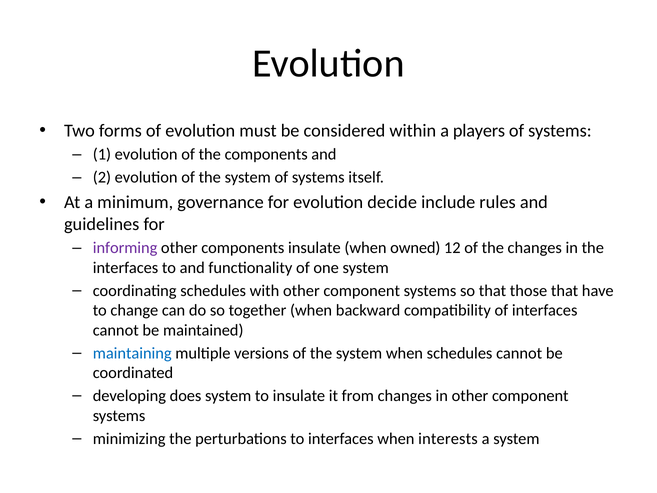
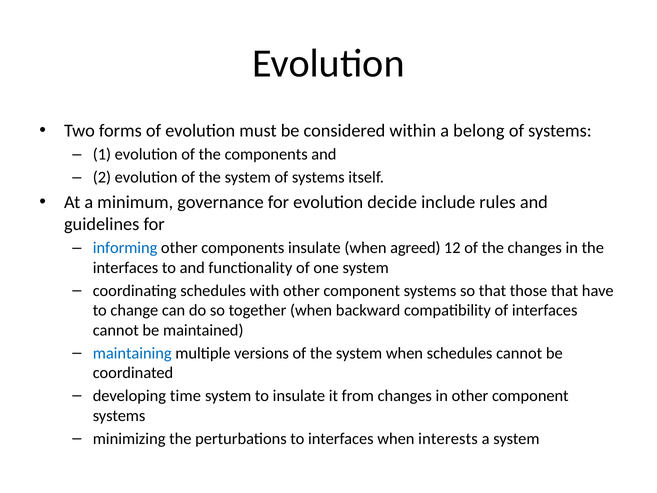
players: players -> belong (479, 130)
informing colour: purple -> blue (125, 248)
owned: owned -> agreed (415, 248)
does: does -> time (185, 396)
